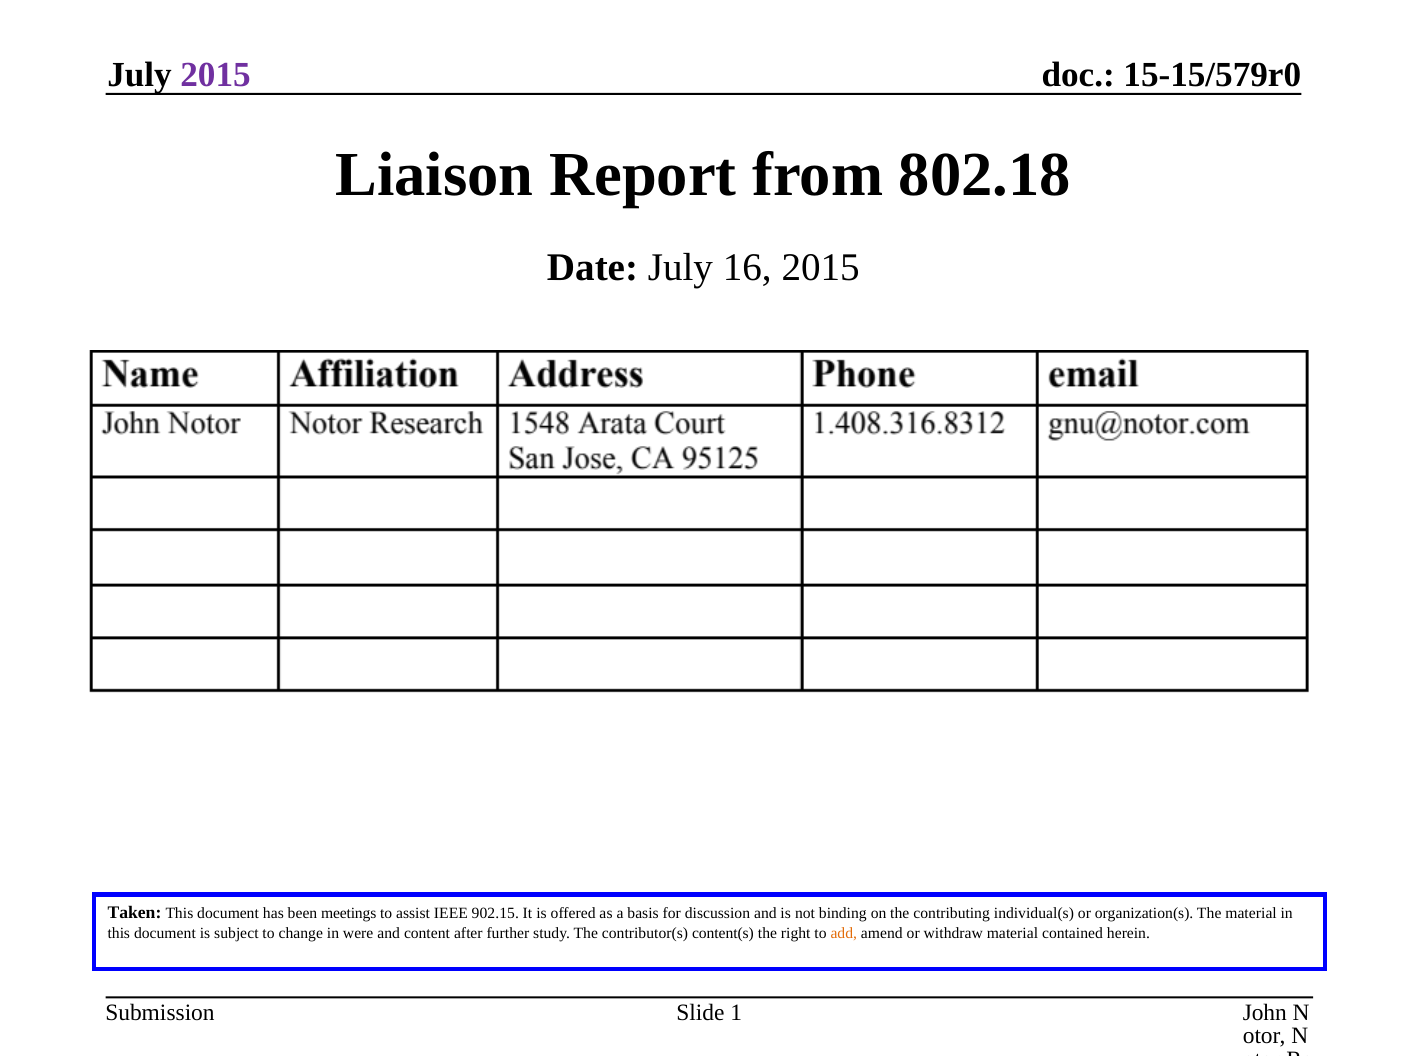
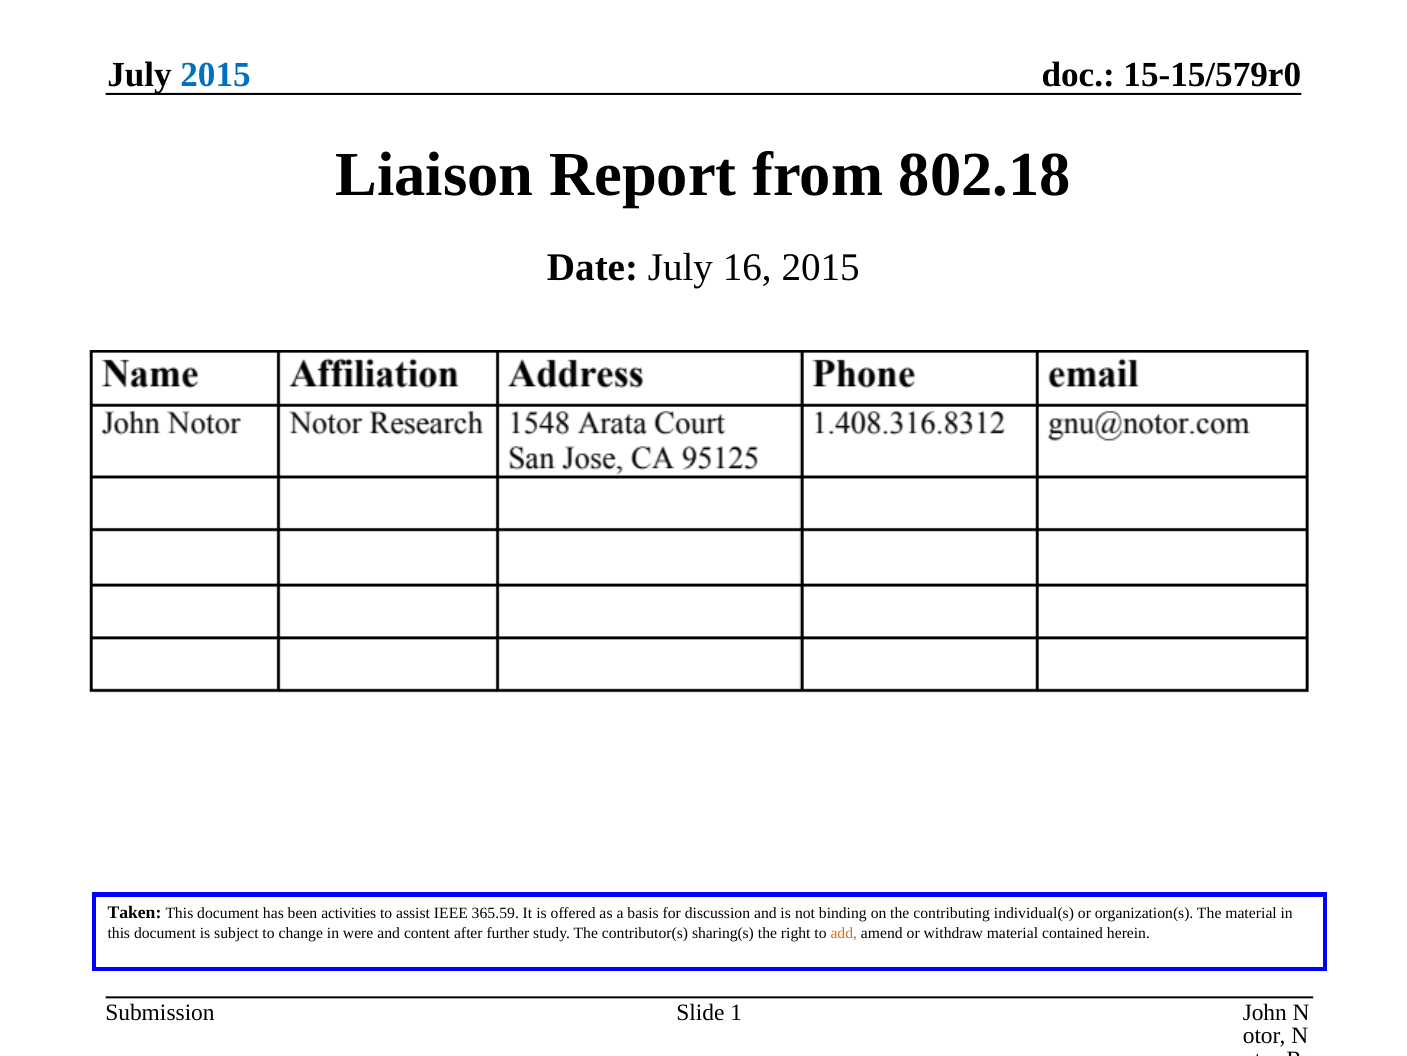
2015 colour: purple -> blue (216, 75)
meetings: meetings -> activities (349, 913)
902.15: 902.15 -> 365.59 (495, 913)
content(s: content(s -> sharing(s (723, 932)
